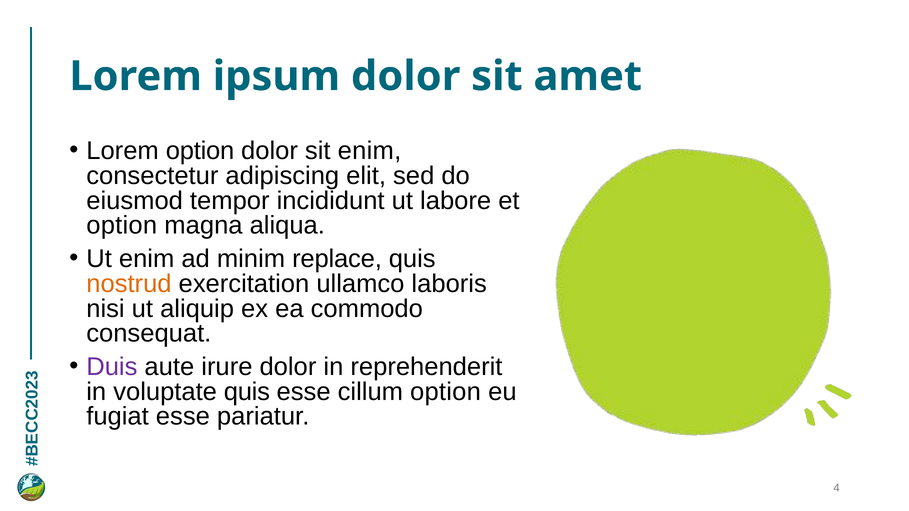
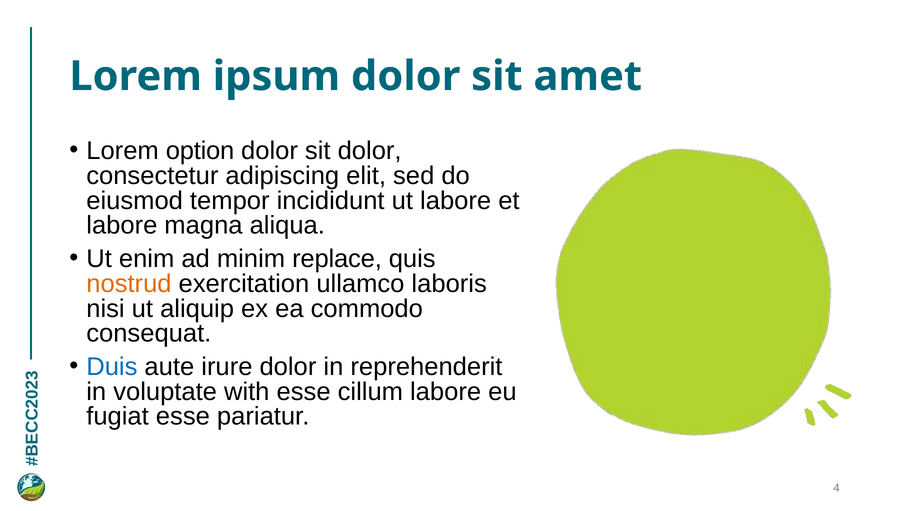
sit enim: enim -> dolor (370, 151)
option: option -> labore (122, 226)
Duis colour: purple -> blue (112, 367)
voluptate quis: quis -> with (247, 392)
cillum option: option -> labore (446, 392)
